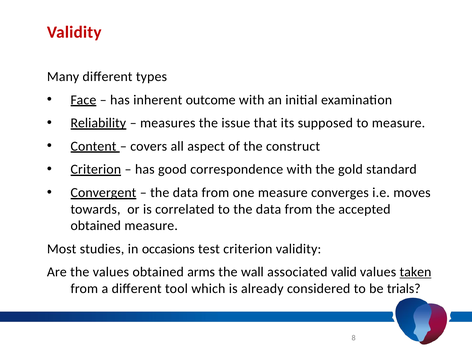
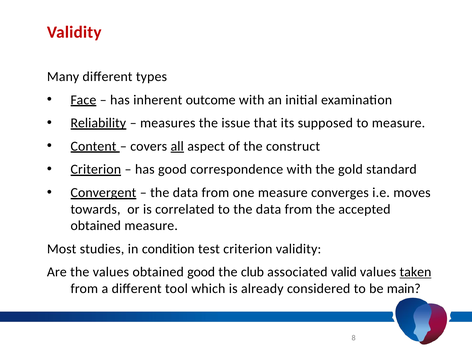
all underline: none -> present (177, 146)
occasions: occasions -> condition (168, 249)
obtained arms: arms -> good (201, 272)
wall: wall -> club (252, 272)
trials: trials -> main (404, 289)
